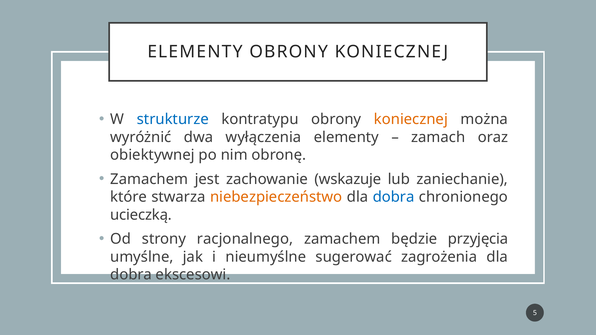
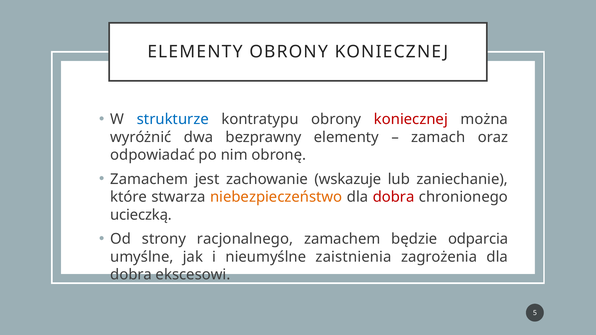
koniecznej colour: orange -> red (411, 119)
wyłączenia: wyłączenia -> bezprawny (264, 137)
obiektywnej: obiektywnej -> odpowiadać (153, 155)
dobra colour: blue -> red (394, 197)
przyjęcia: przyjęcia -> odparcia (478, 239)
sugerować: sugerować -> zaistnienia (354, 257)
